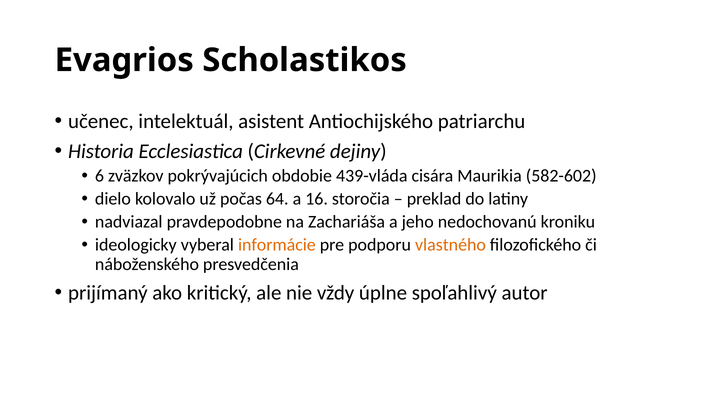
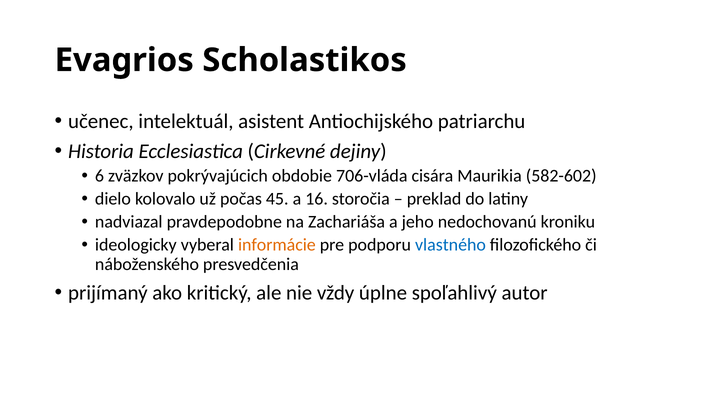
439-vláda: 439-vláda -> 706-vláda (372, 176)
64: 64 -> 45 (277, 199)
vlastného colour: orange -> blue (450, 245)
